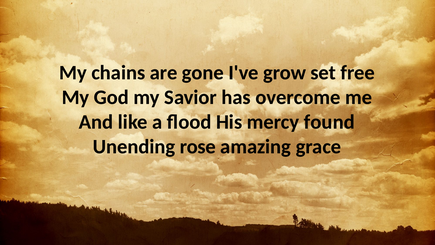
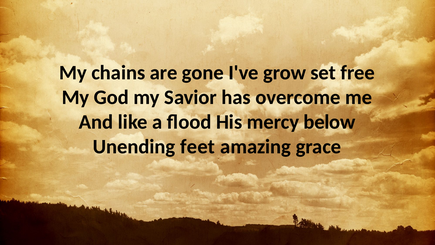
found: found -> below (330, 122)
rose: rose -> feet (198, 146)
